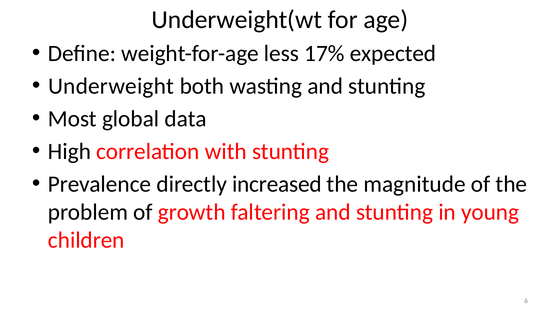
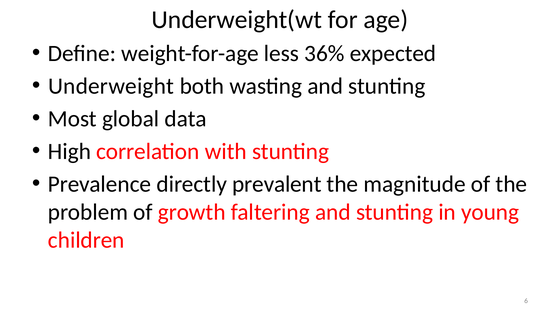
17%: 17% -> 36% (324, 54)
increased: increased -> prevalent (277, 184)
